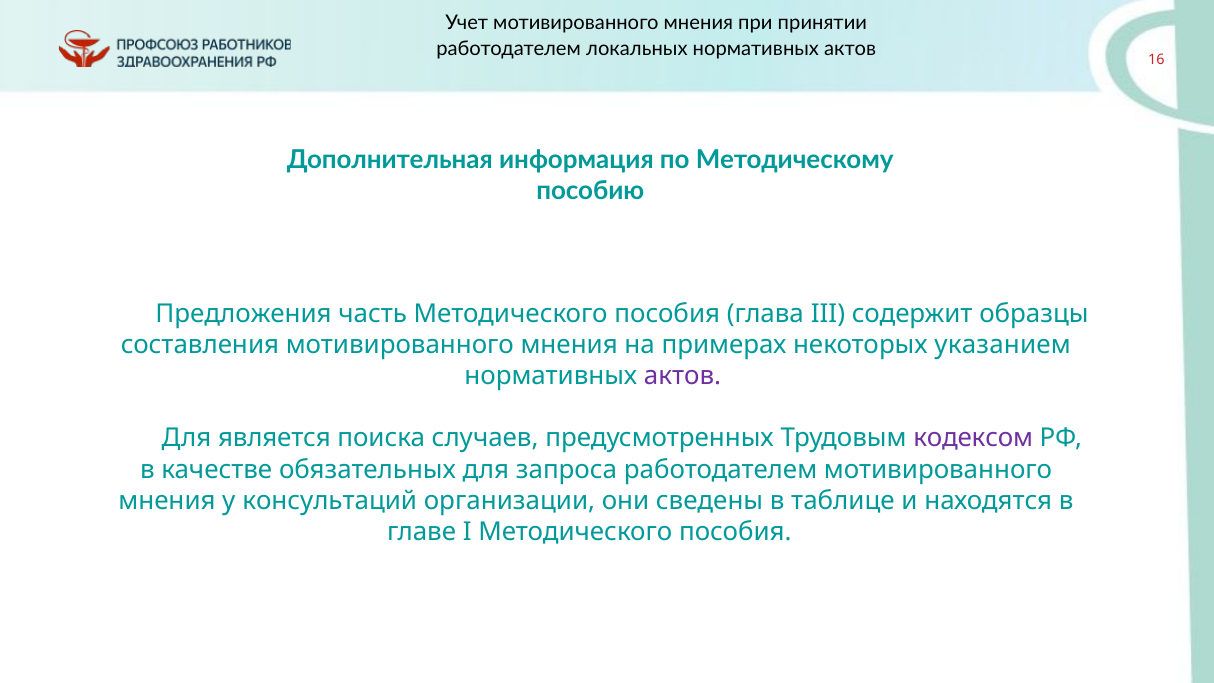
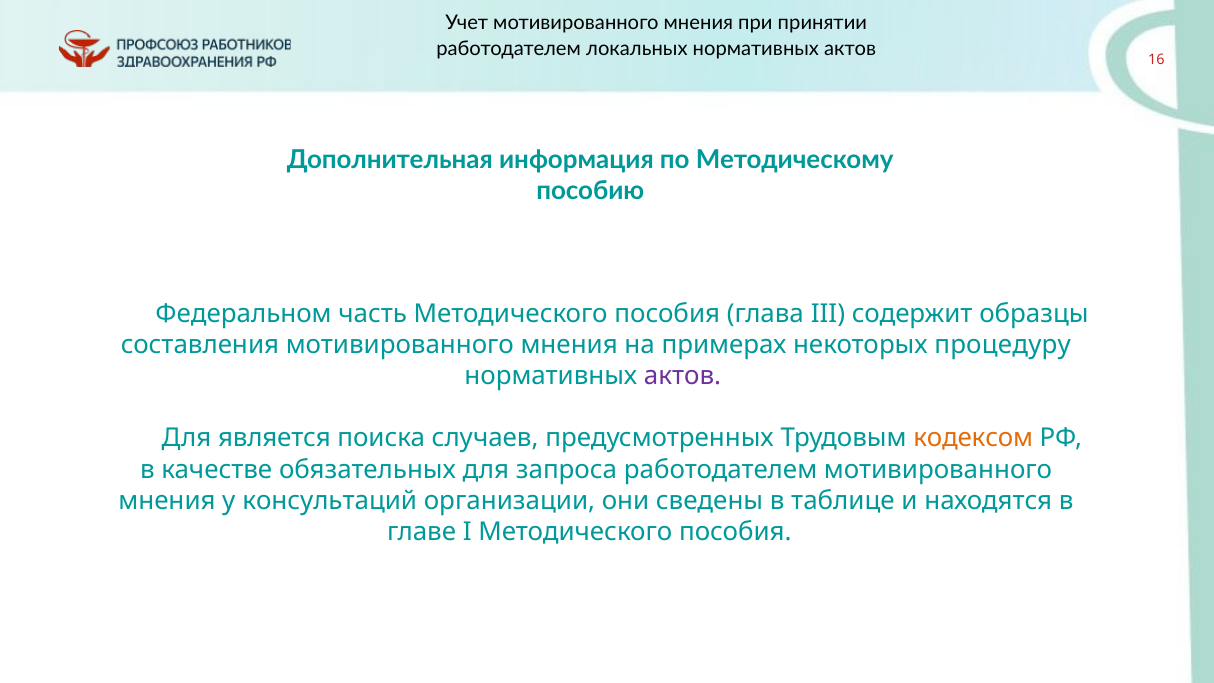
Предложения: Предложения -> Федеральном (244, 314)
указанием: указанием -> процедуру (1003, 345)
кодексом colour: purple -> orange (973, 438)
